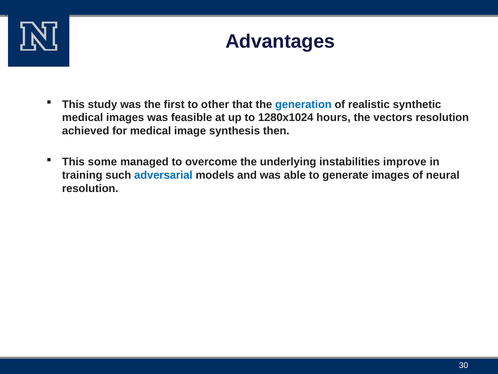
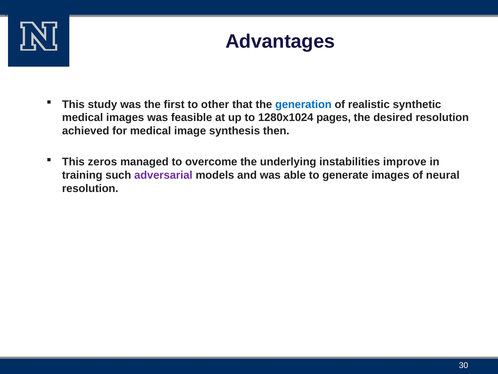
hours: hours -> pages (334, 118)
vectors: vectors -> desired (393, 118)
some: some -> zeros (102, 162)
adversarial colour: blue -> purple (163, 175)
